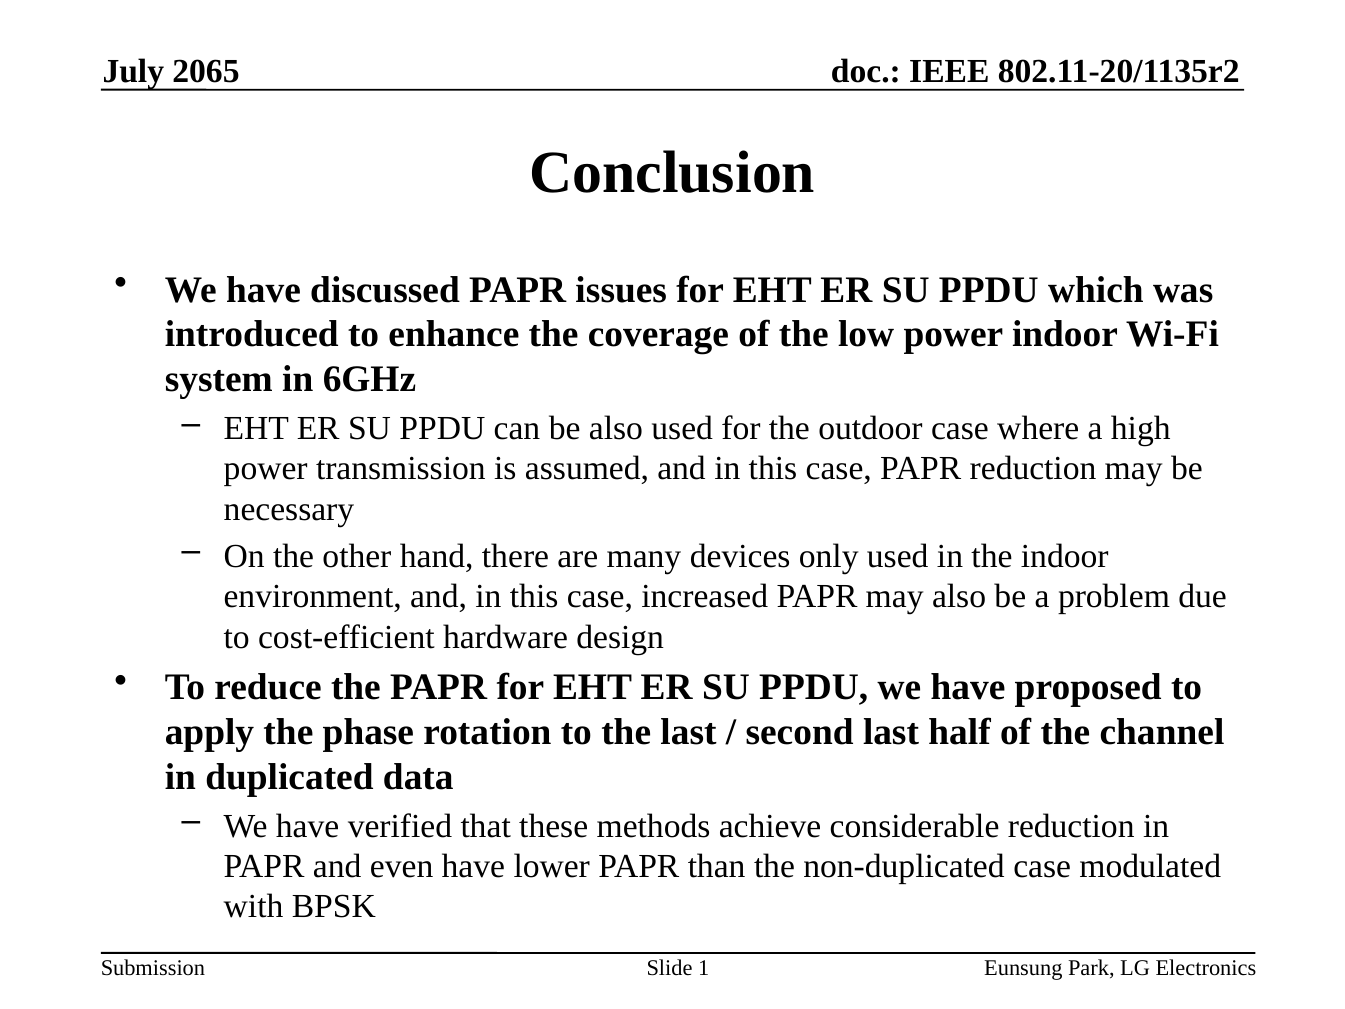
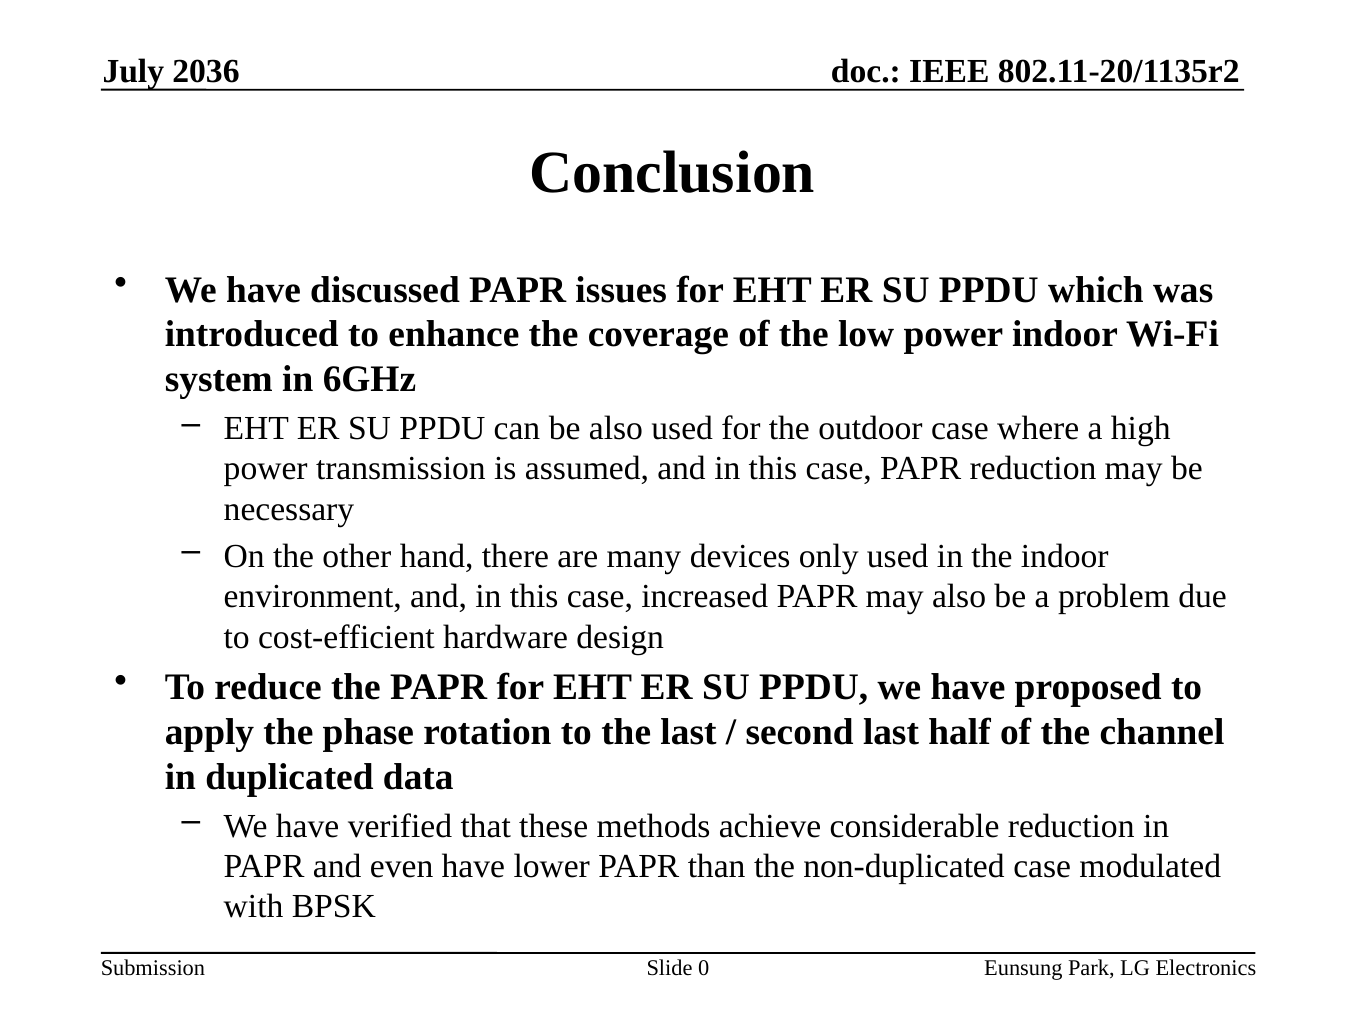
2065: 2065 -> 2036 (206, 72)
1: 1 -> 0 (704, 967)
